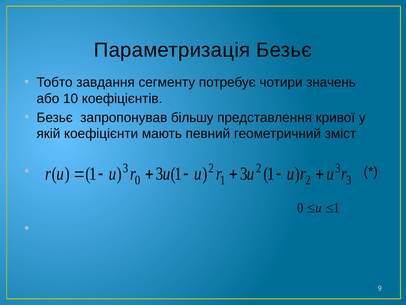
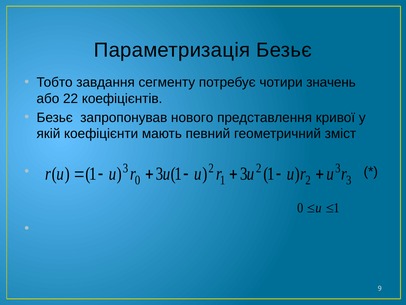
10: 10 -> 22 (71, 98)
більшу: більшу -> нового (192, 117)
